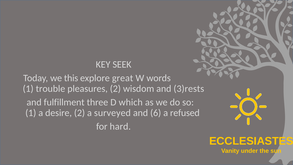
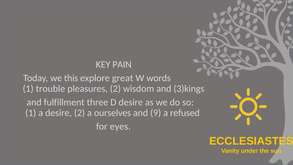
SEEK: SEEK -> PAIN (122, 64)
3)rests: 3)rests -> 3)kings (189, 89)
D which: which -> desire (131, 102)
surveyed: surveyed -> ourselves (112, 113)
6: 6 -> 9 (156, 113)
hard: hard -> eyes (120, 126)
